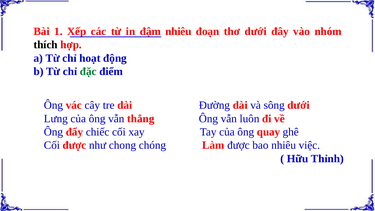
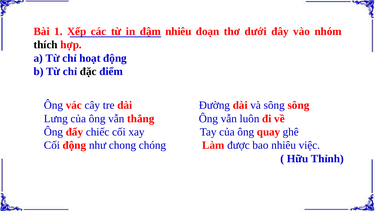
đặc colour: green -> black (88, 71)
sông dưới: dưới -> sông (299, 105)
Cối được: được -> động (74, 145)
